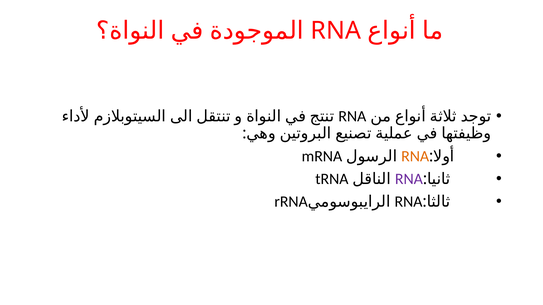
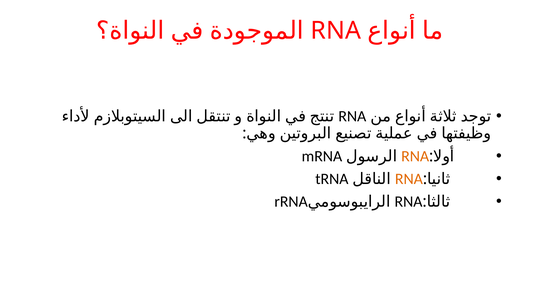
RNA colour: purple -> orange (409, 179)
